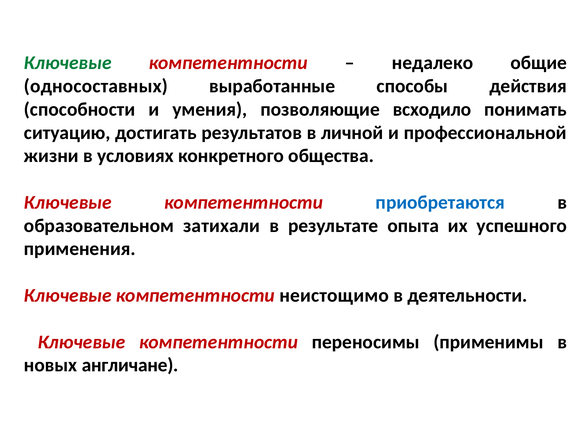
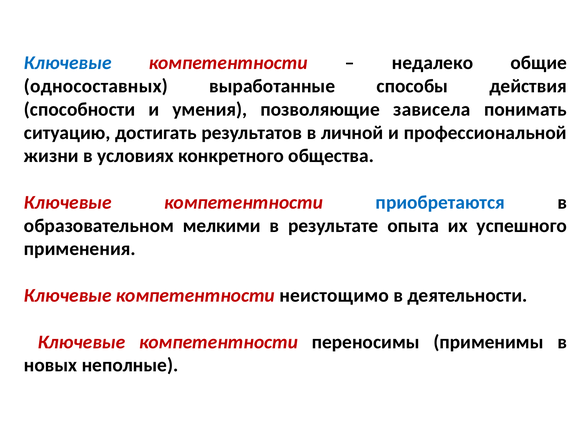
Ключевые colour: green -> blue (68, 63)
всходило: всходило -> зависела (432, 110)
затихали: затихали -> мелкими (222, 226)
англичане: англичане -> неполные (130, 366)
